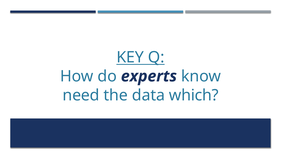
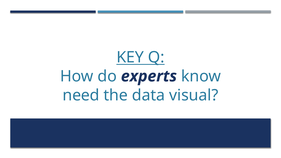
which: which -> visual (194, 95)
